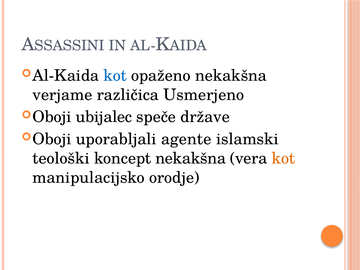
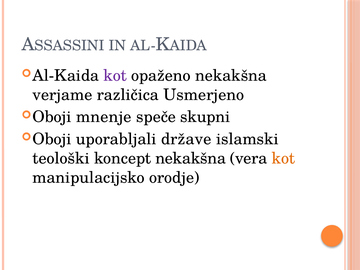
kot colour: blue -> purple (115, 76)
ubijalec: ubijalec -> mnenje (104, 117)
države: države -> skupni (205, 117)
agente: agente -> države (186, 139)
